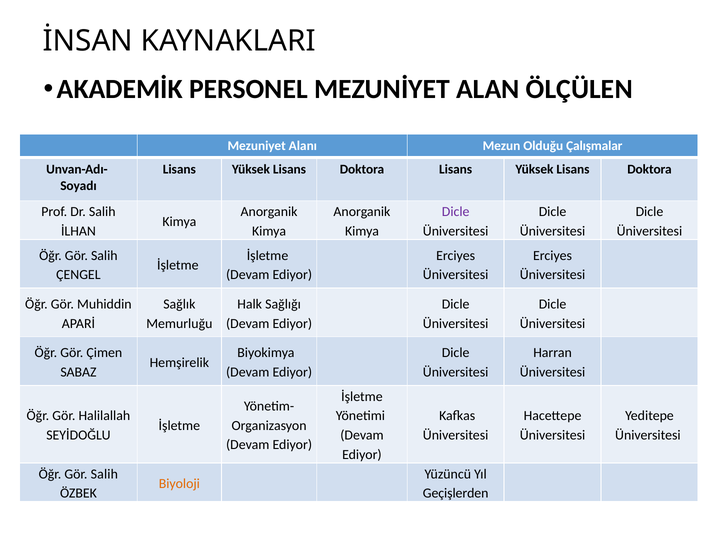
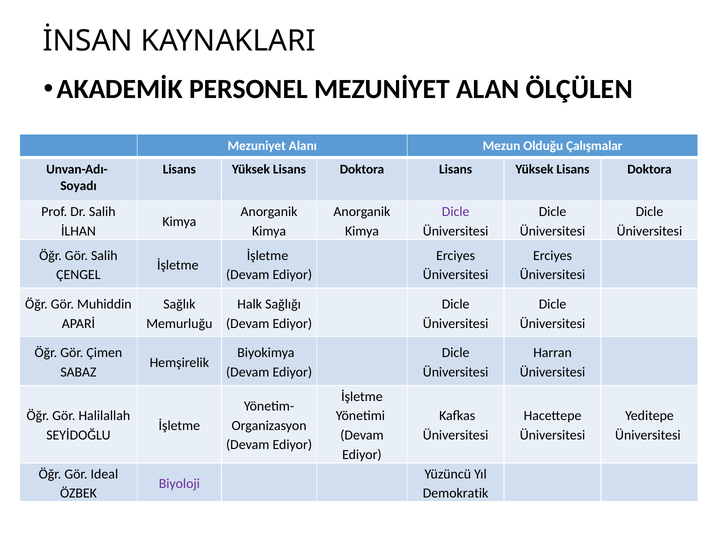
Salih: Salih -> Ideal (104, 474)
Biyoloji colour: orange -> purple (179, 484)
Geçişlerden: Geçişlerden -> Demokratik (456, 493)
